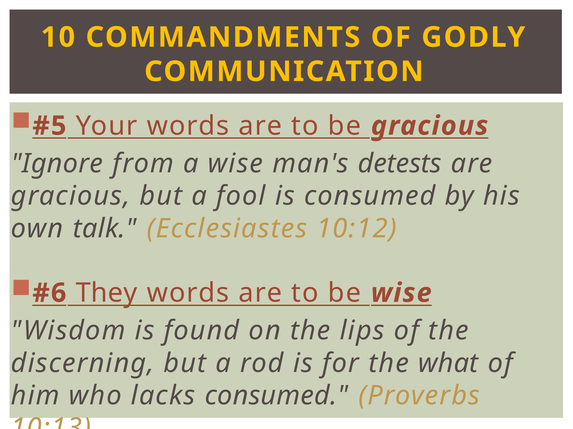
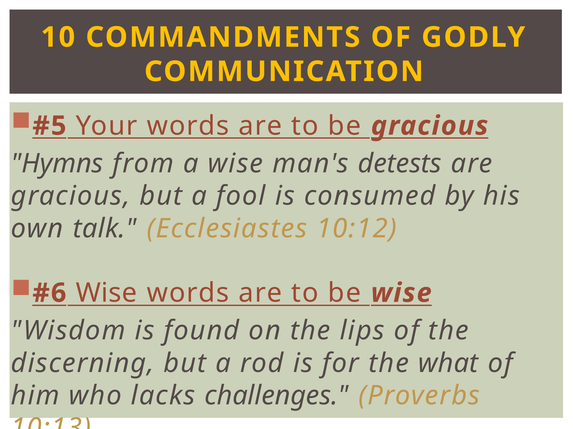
Ignore: Ignore -> Hymns (57, 164)
They: They -> Wise (106, 293)
lacks consumed: consumed -> challenges (277, 396)
